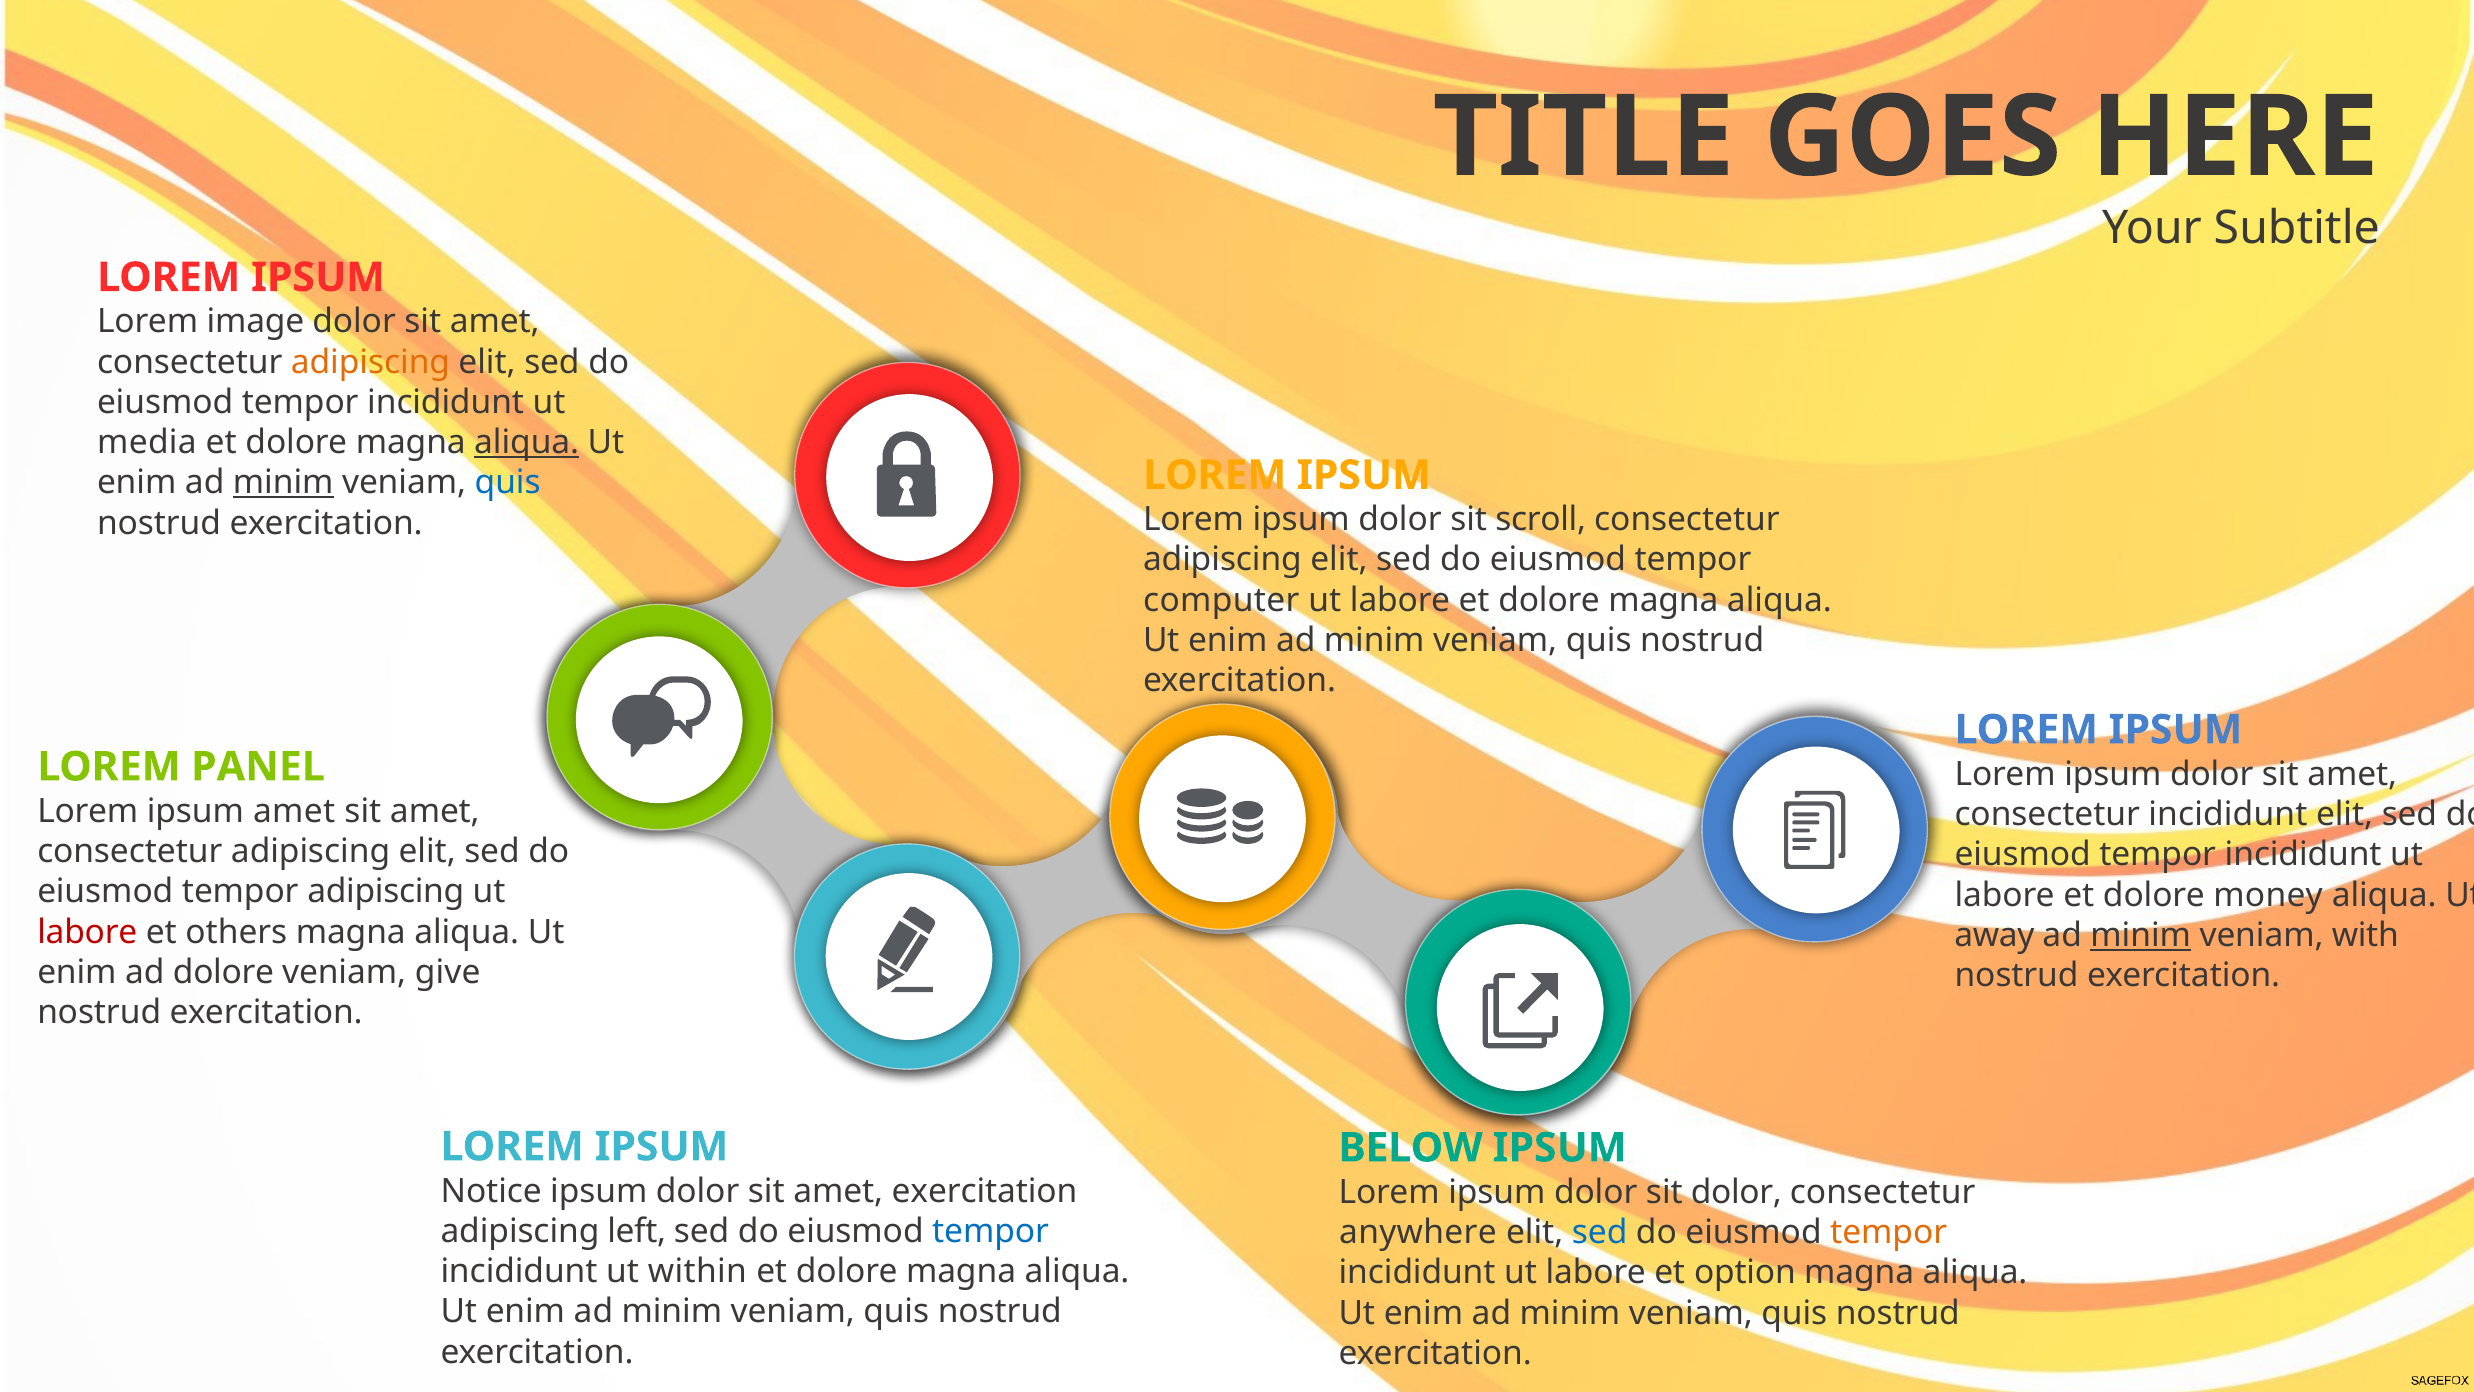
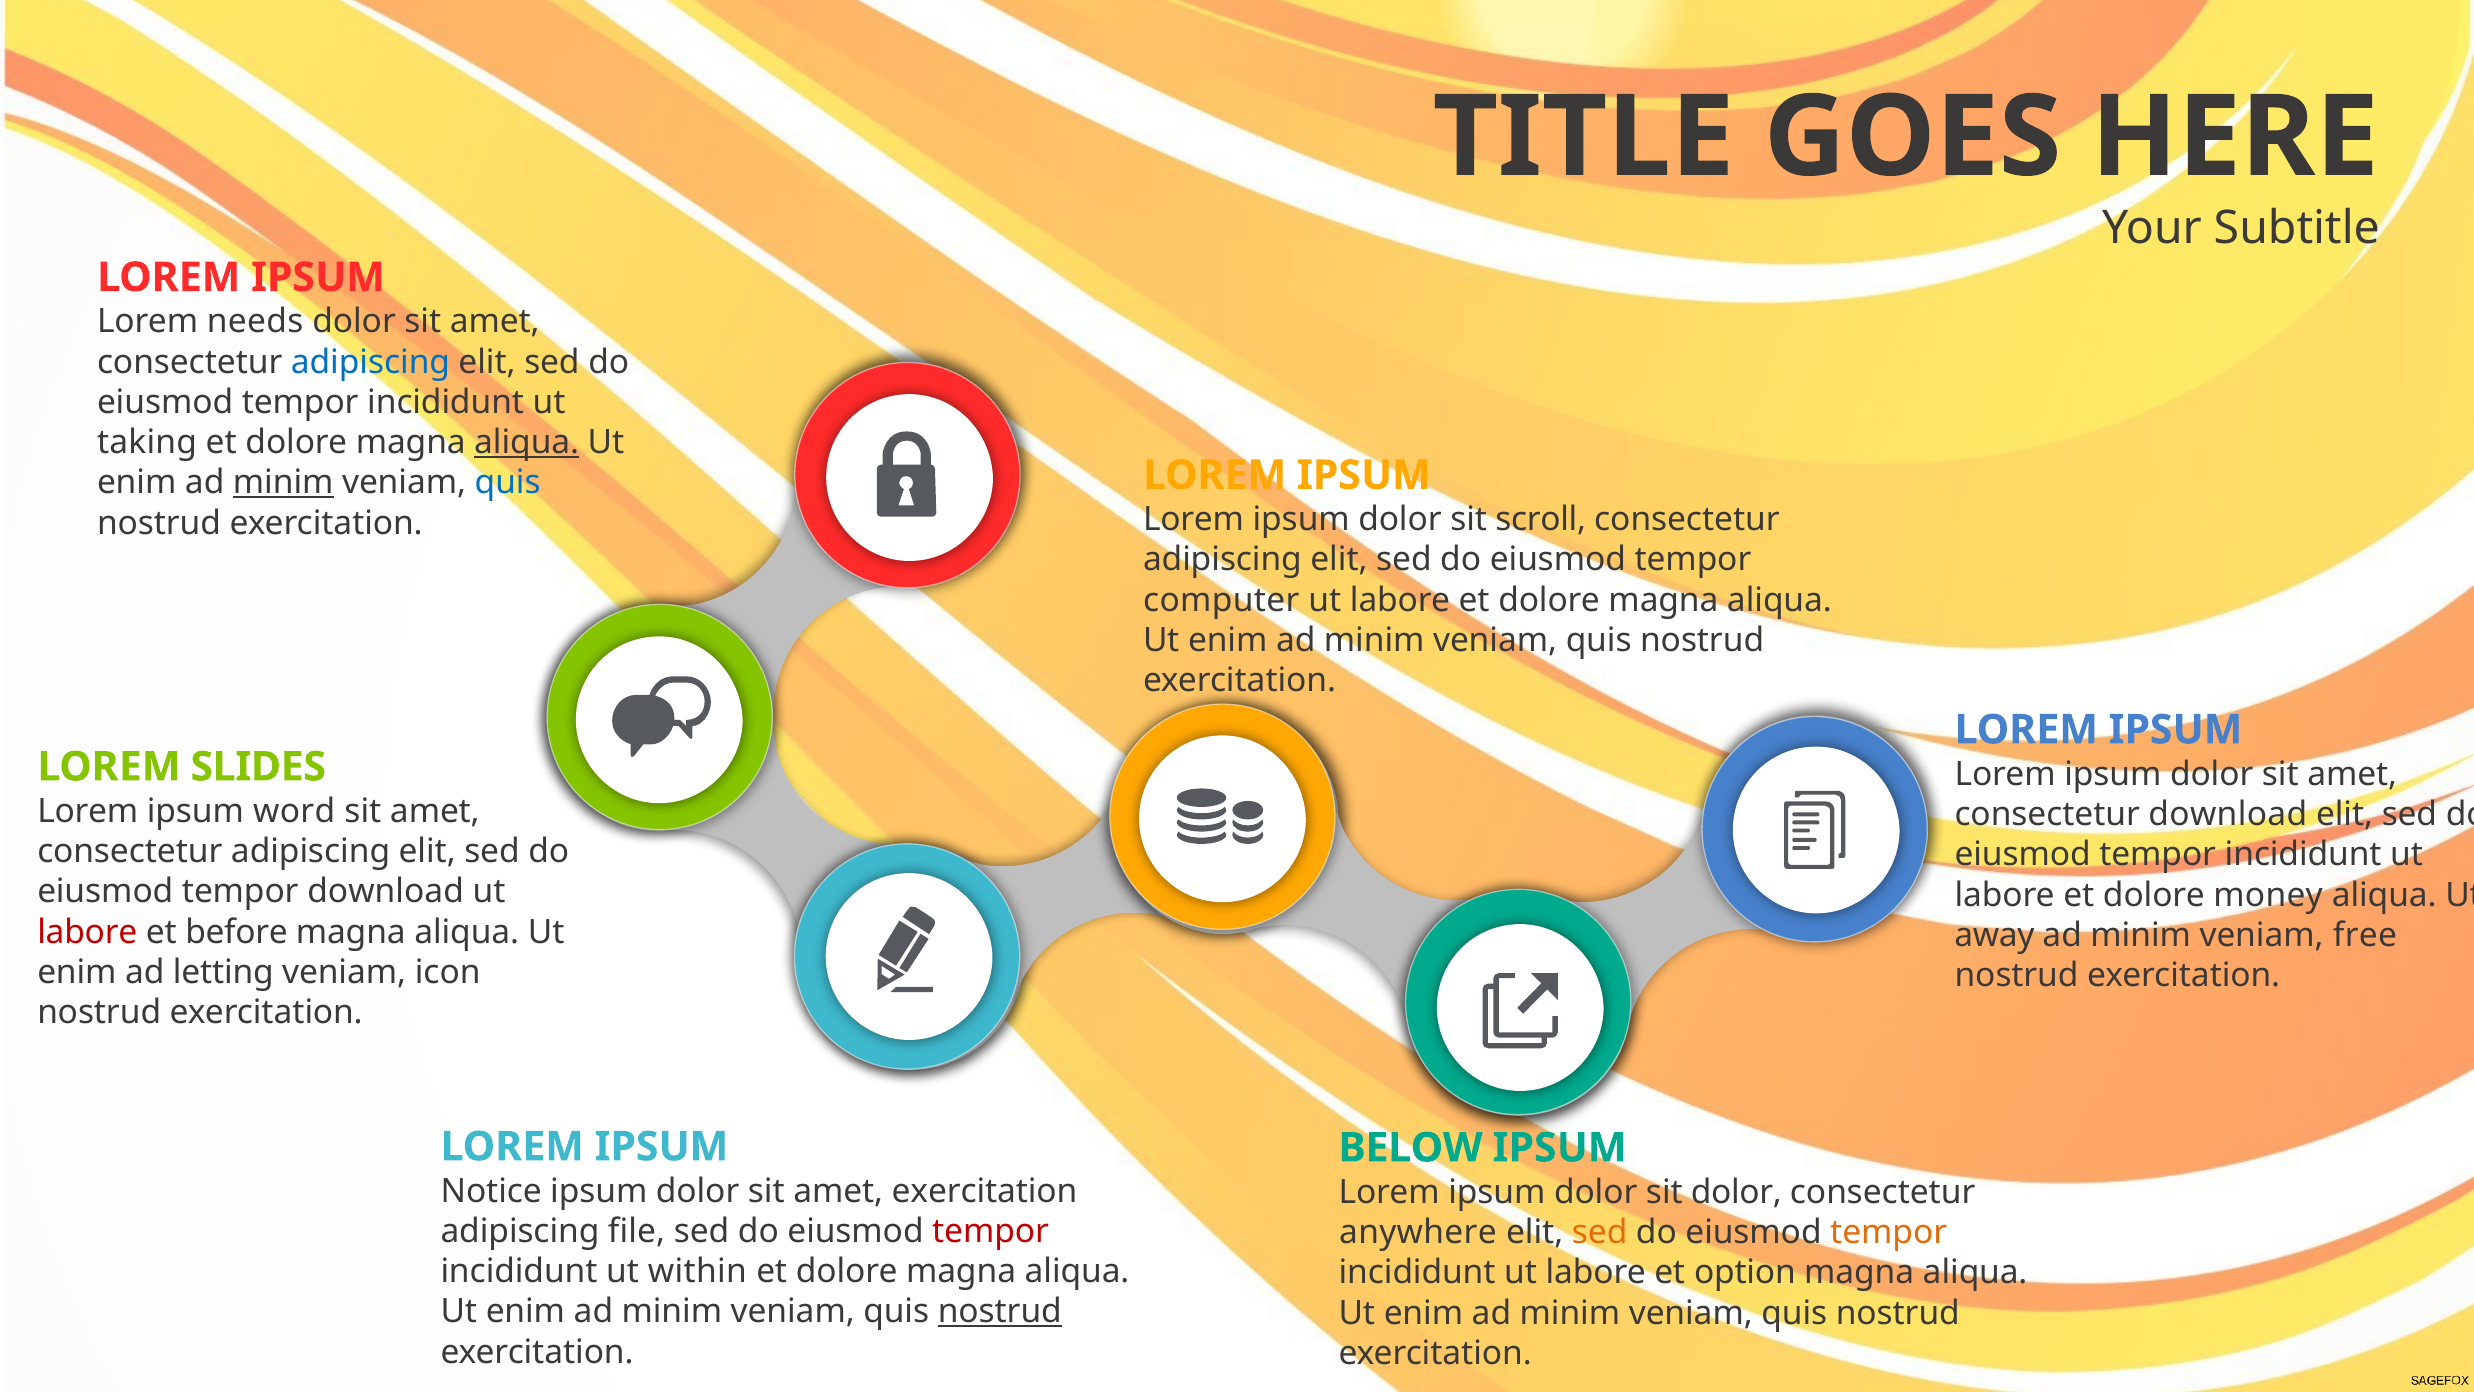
image: image -> needs (255, 322)
adipiscing colour: orange -> blue (370, 362)
media: media -> taking (147, 442)
PANEL: PANEL -> SLIDES (258, 767)
ipsum amet: amet -> word (294, 811)
consectetur incididunt: incididunt -> download (2228, 814)
tempor adipiscing: adipiscing -> download (386, 891)
others: others -> before (237, 932)
minim underline: present -> none (2141, 935)
with: with -> free (2365, 935)
ad dolore: dolore -> letting (223, 972)
give: give -> icon (448, 972)
left: left -> file (637, 1231)
tempor colour: blue -> red (991, 1231)
sed colour: blue -> orange (1600, 1232)
nostrud underline: none -> present (1000, 1312)
